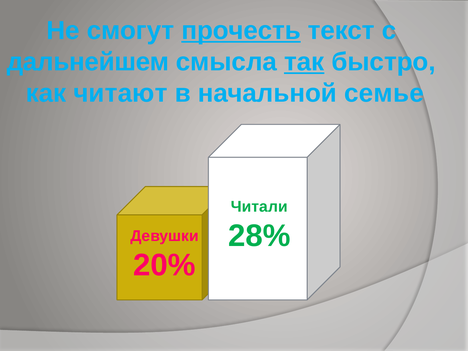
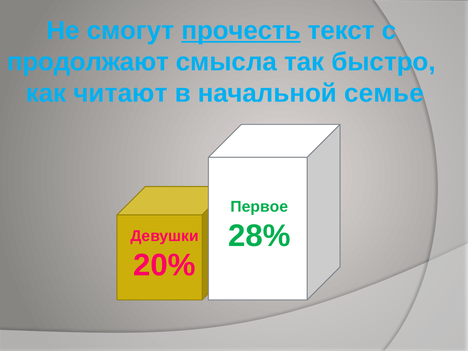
дальнейшем: дальнейшем -> продолжают (88, 62)
так underline: present -> none (304, 62)
Читали: Читали -> Первое (259, 207)
